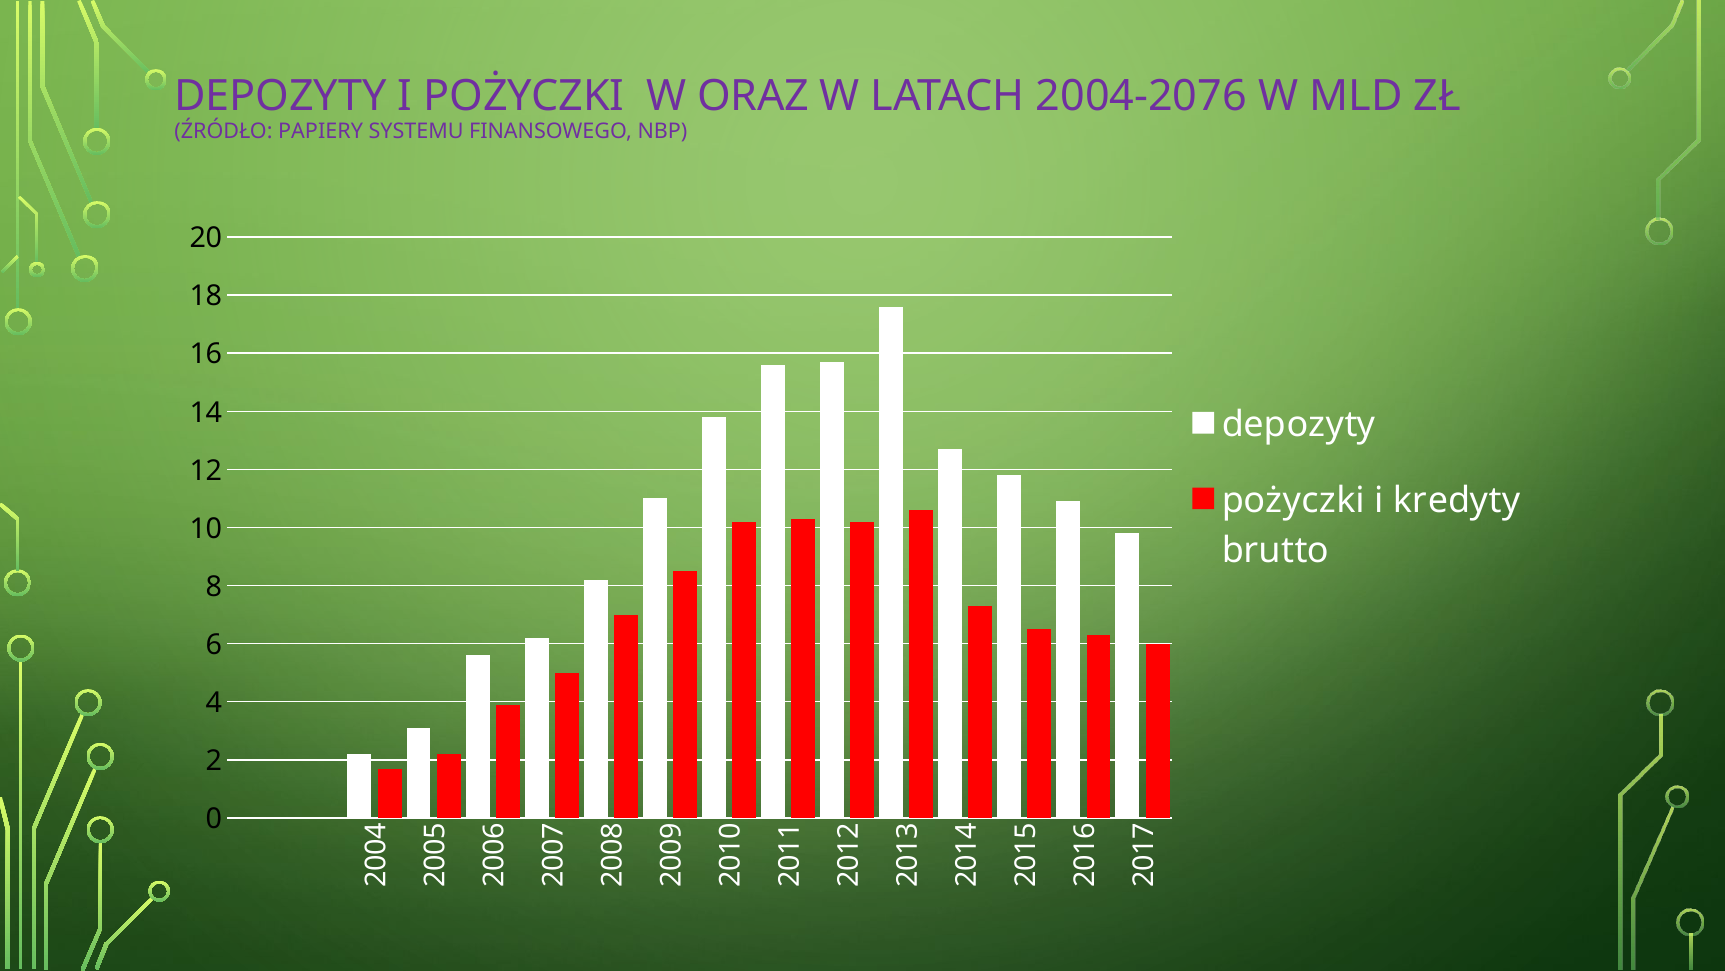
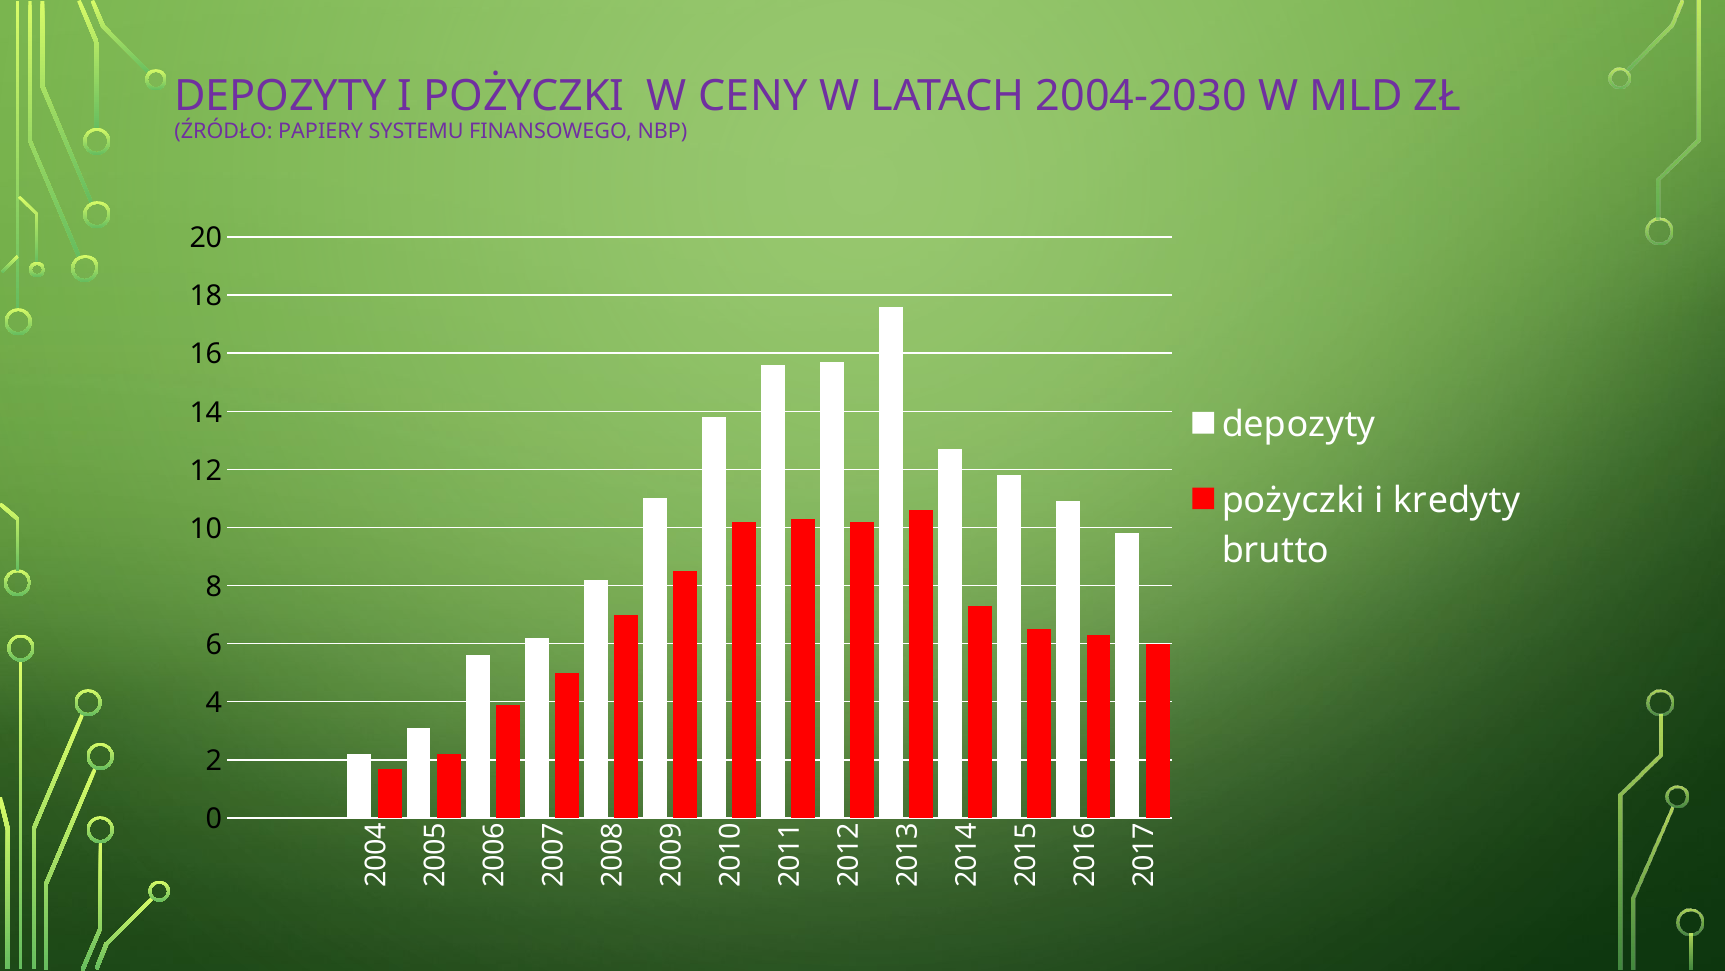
ORAZ: ORAZ -> CENY (753, 96)
2004-2076: 2004-2076 -> 2004-2030 (1141, 96)
